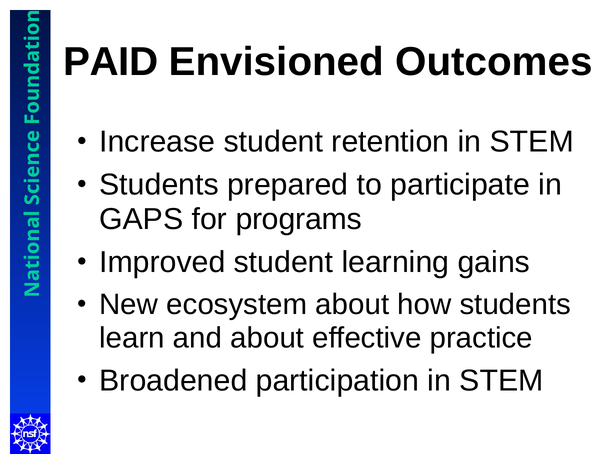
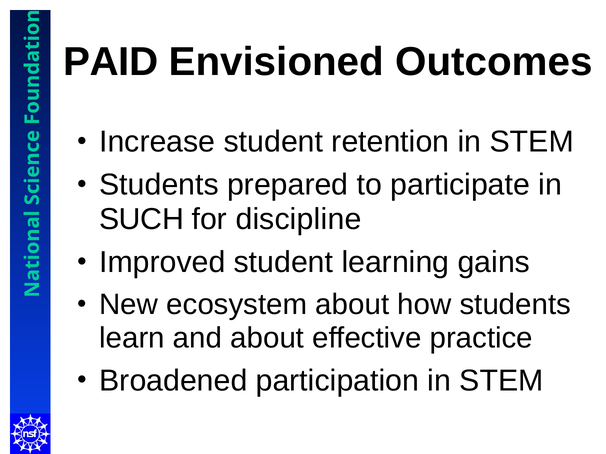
GAPS: GAPS -> SUCH (141, 219)
programs: programs -> discipline (298, 219)
